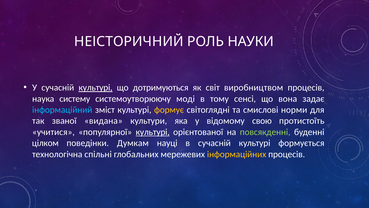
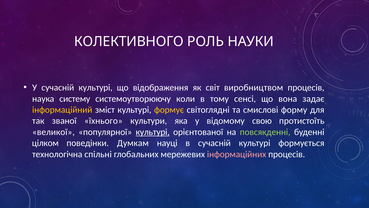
НЕІСТОРИЧНИЙ: НЕІСТОРИЧНИЙ -> КОЛЕКТИВНОГО (129, 41)
культурі underline: present -> none (96, 87)
дотримуються: дотримуються -> відображення (161, 87)
моді: моді -> коли (186, 99)
інформаційний colour: light blue -> yellow (62, 110)
норми: норми -> форму (294, 110)
видана: видана -> їхнього (103, 121)
учитися: учитися -> великої (53, 132)
інформаційних colour: yellow -> pink (237, 154)
